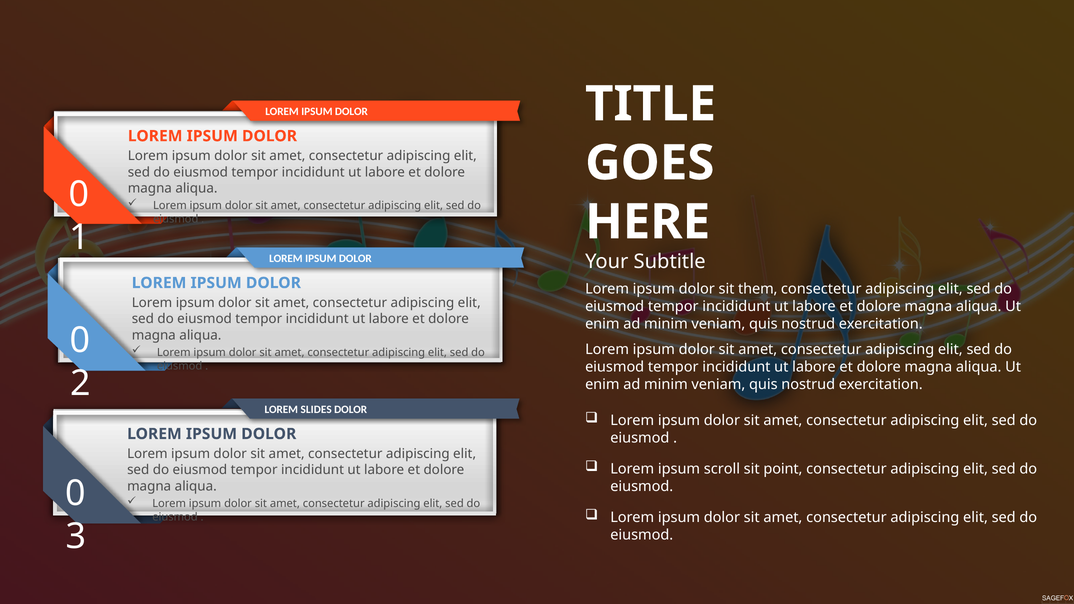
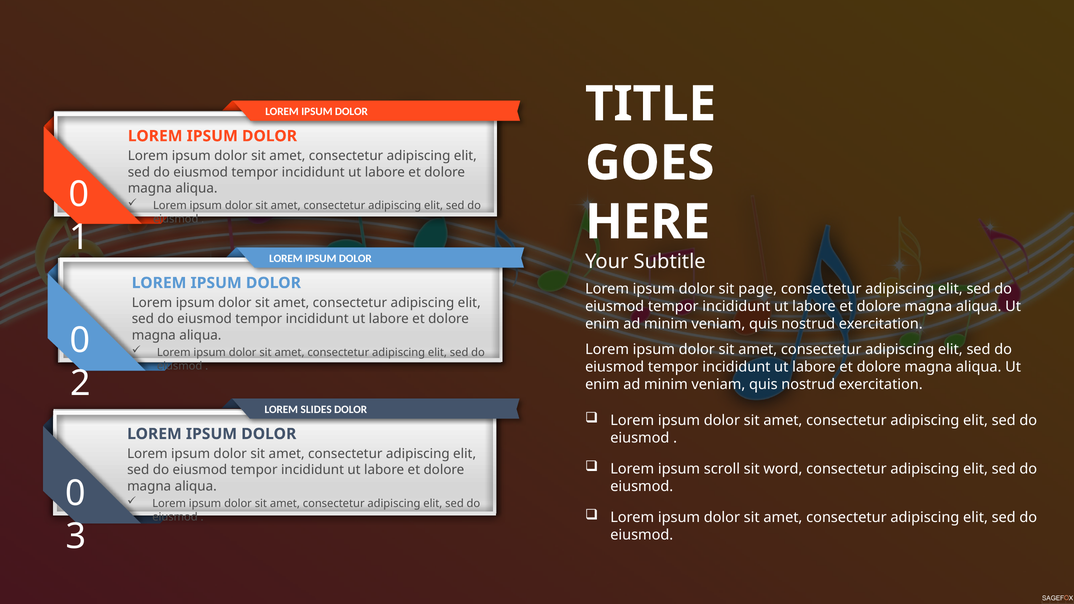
them: them -> page (758, 289)
point: point -> word (783, 469)
